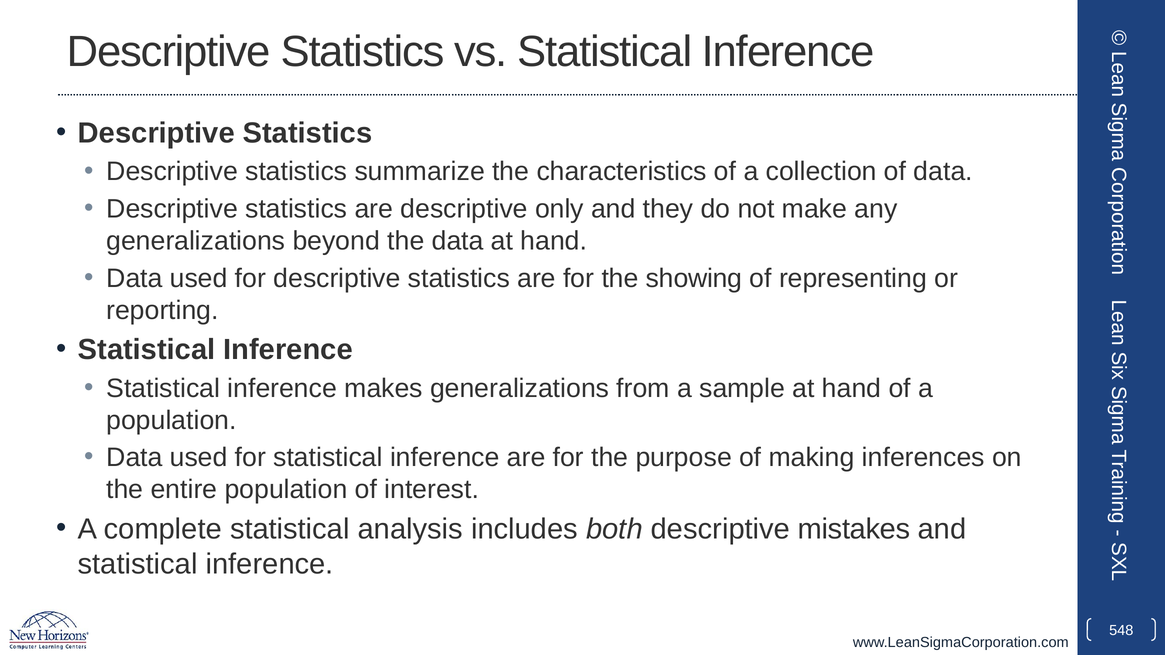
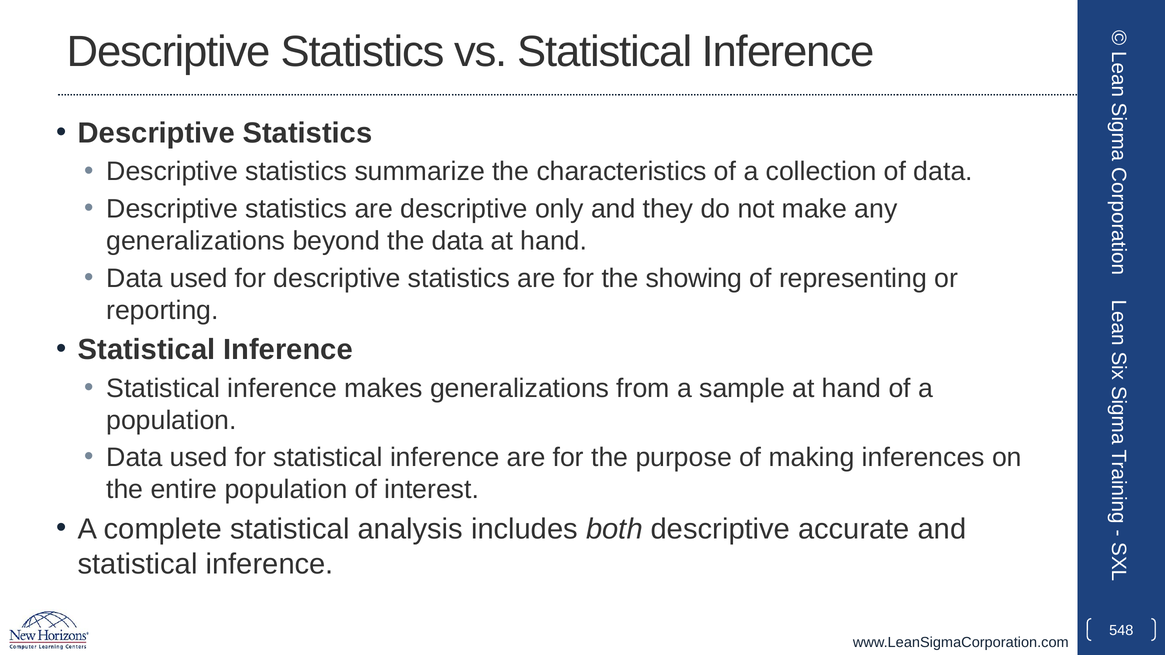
mistakes: mistakes -> accurate (854, 529)
